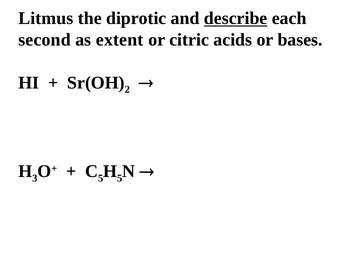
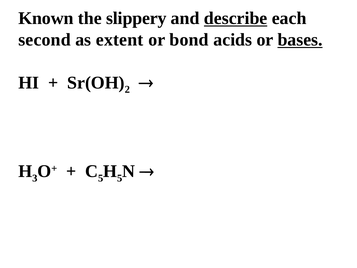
Litmus: Litmus -> Known (46, 18)
diprotic: diprotic -> slippery (136, 18)
citric: citric -> bond (189, 40)
bases underline: none -> present (300, 40)
